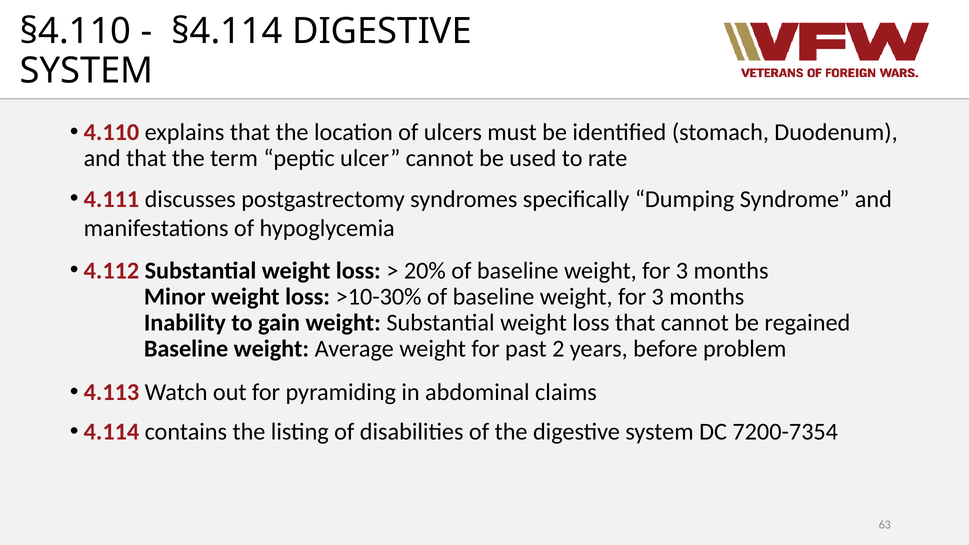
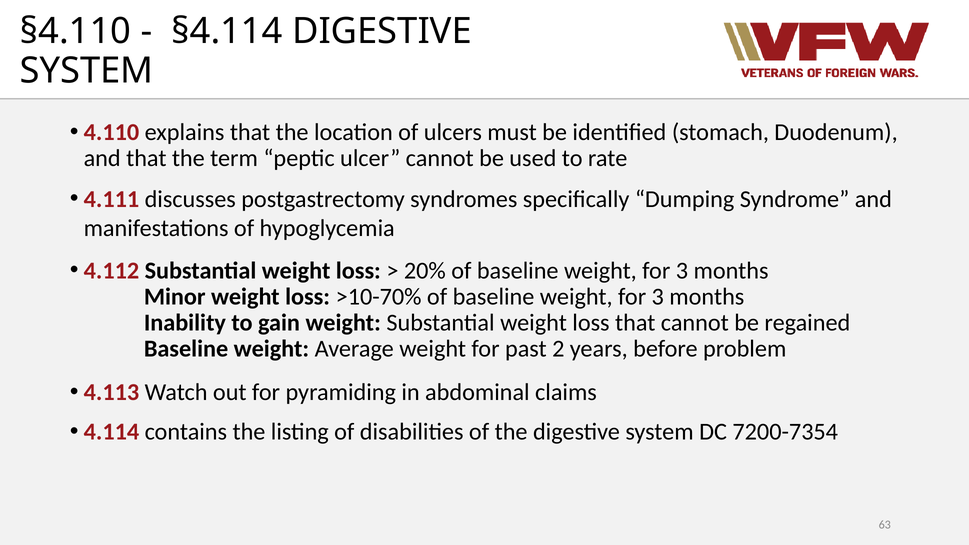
>10-30%: >10-30% -> >10-70% (379, 297)
